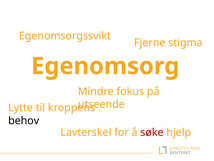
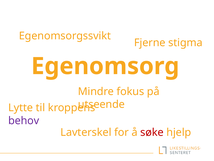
behov colour: black -> purple (24, 120)
